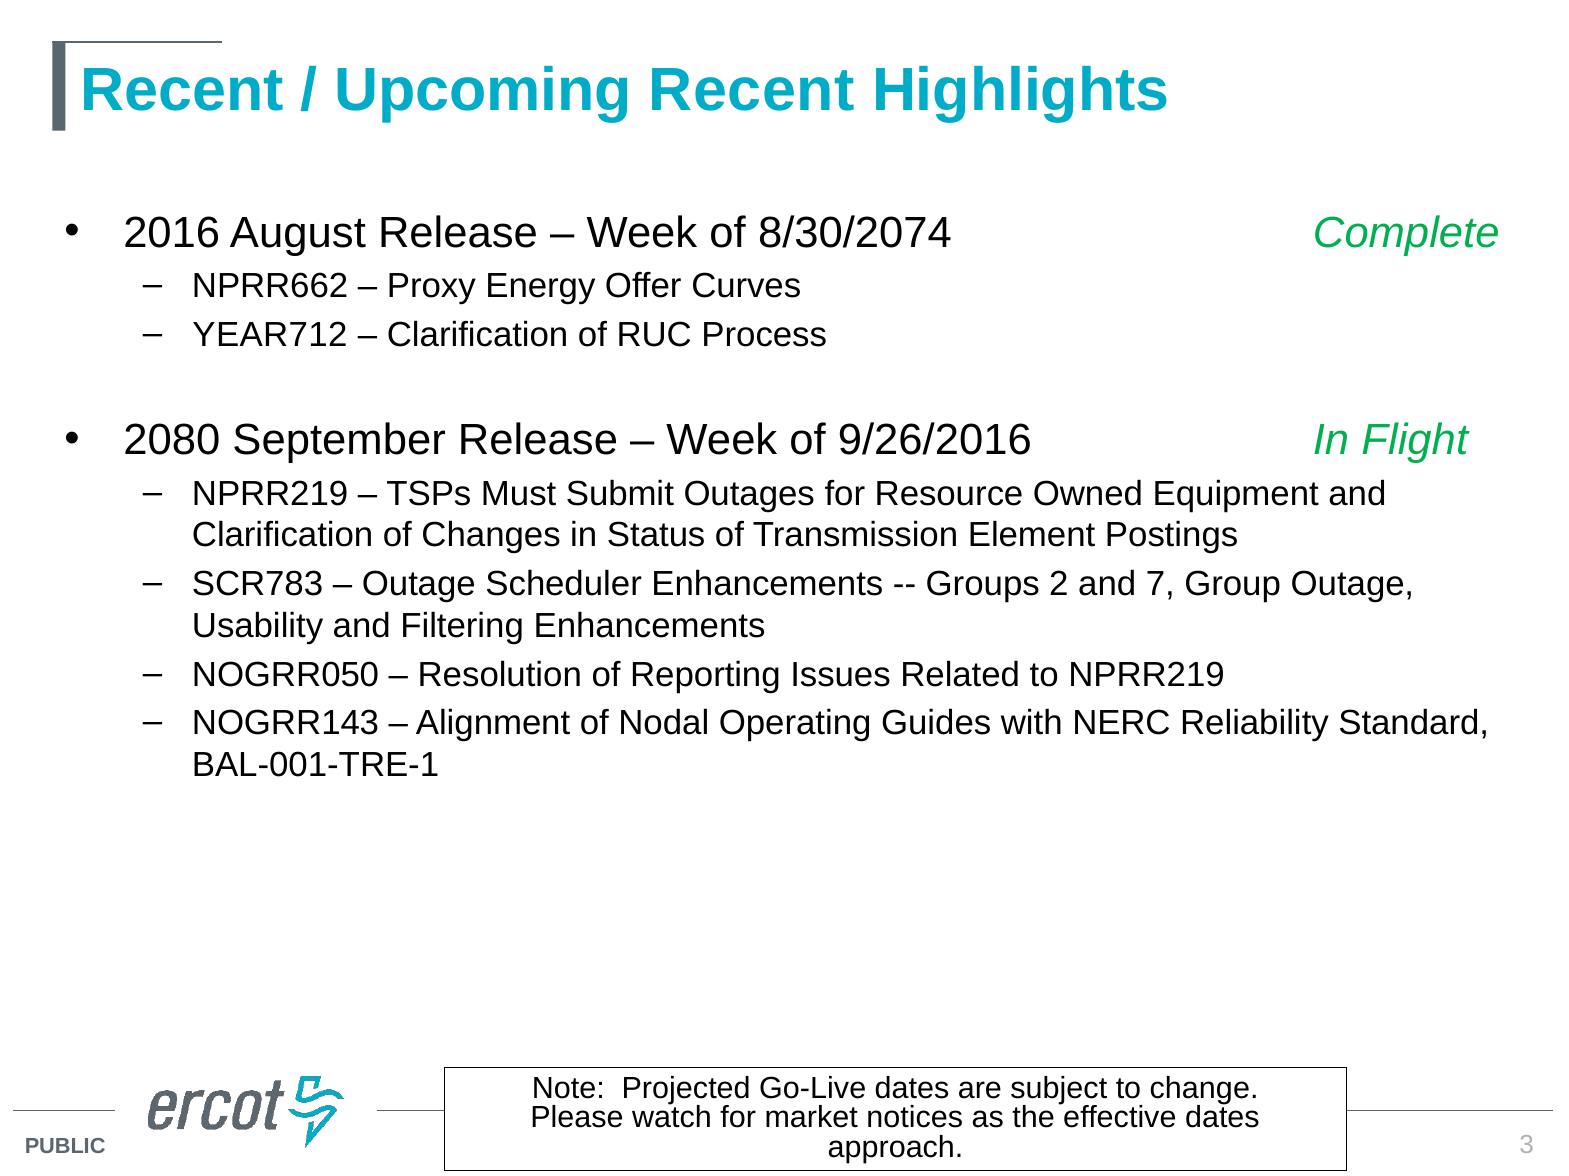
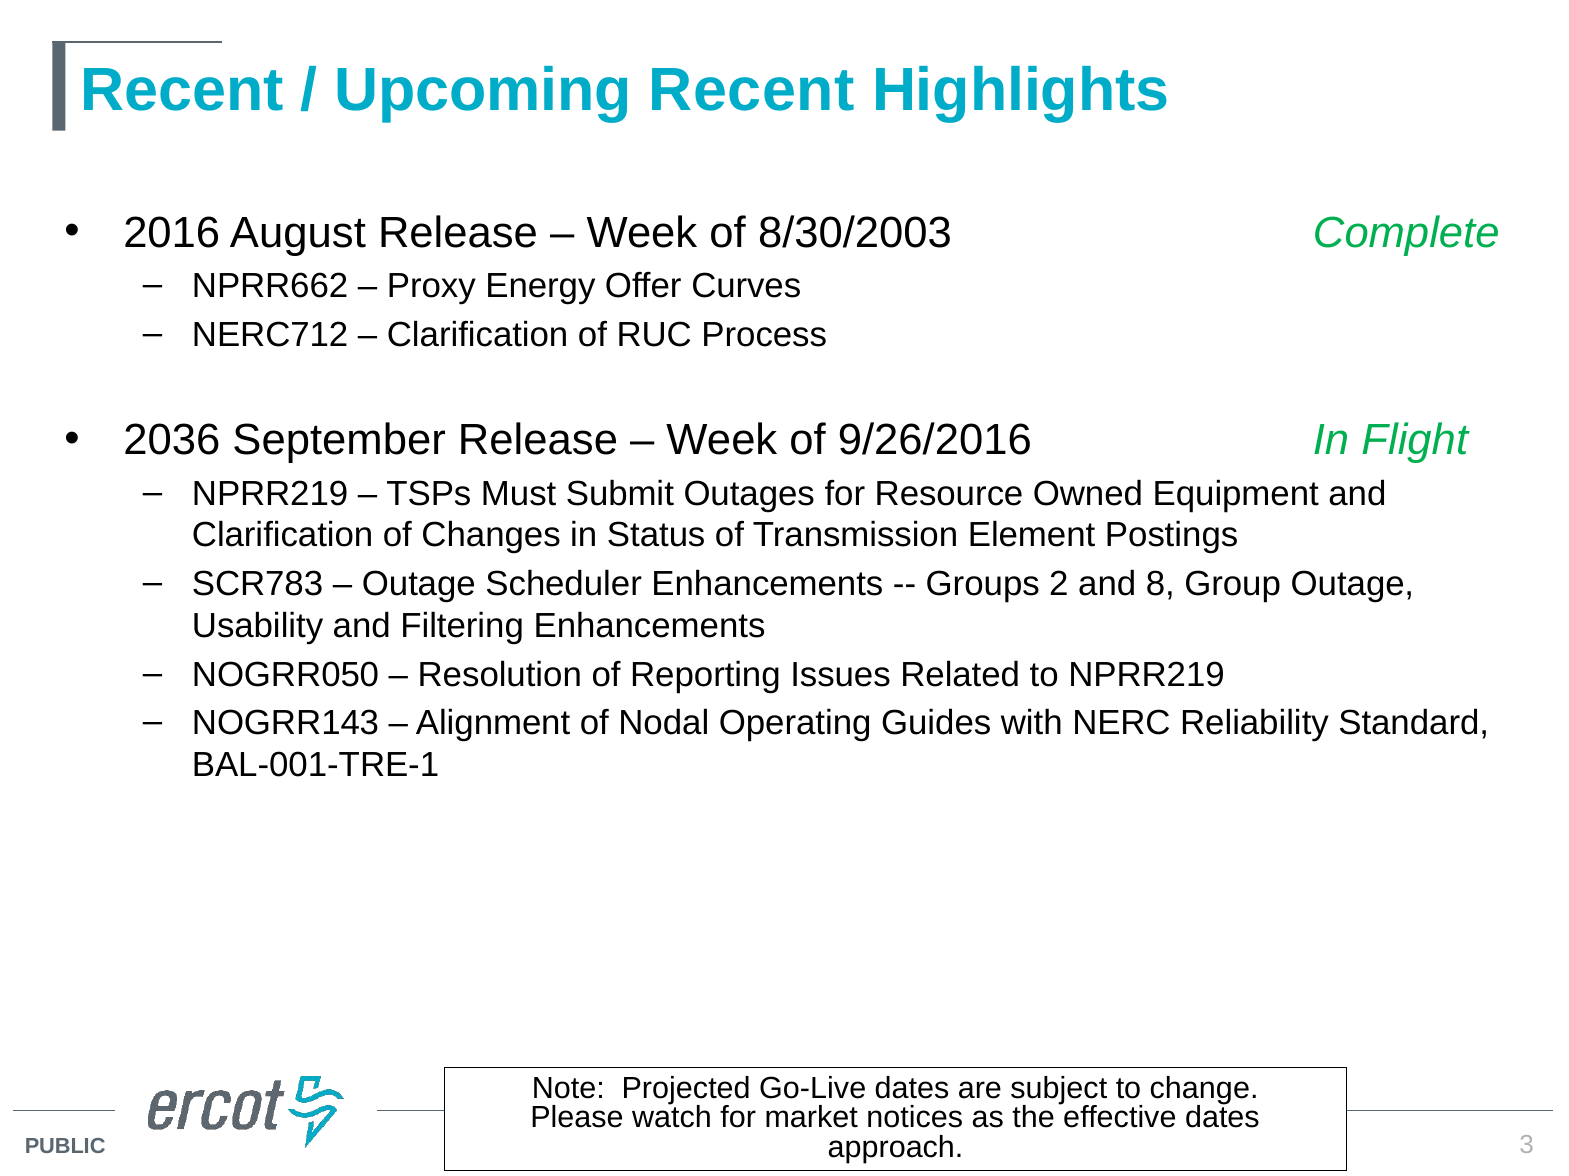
8/30/2074: 8/30/2074 -> 8/30/2003 (855, 233)
YEAR712: YEAR712 -> NERC712 (270, 335)
2080: 2080 -> 2036 (172, 440)
7: 7 -> 8 (1160, 585)
